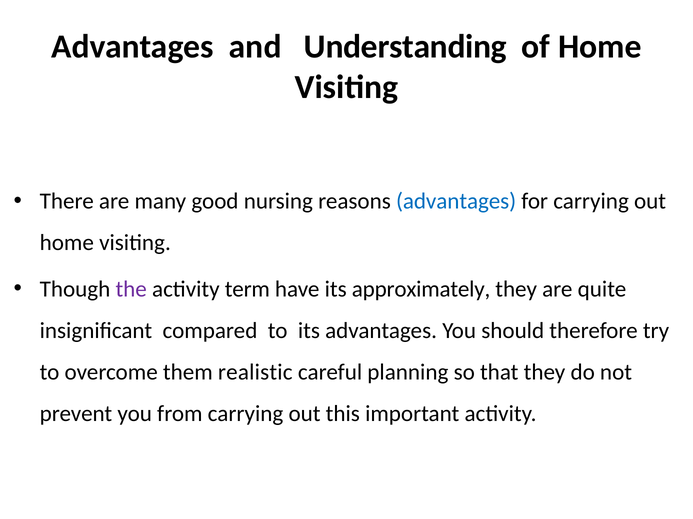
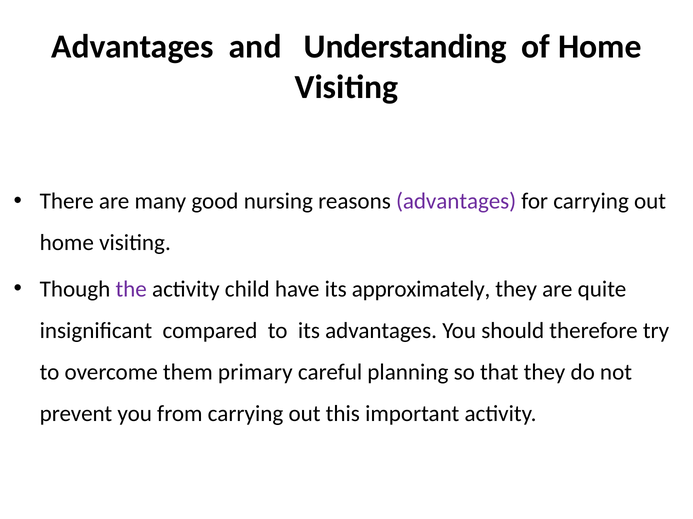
advantages colour: blue -> purple (456, 202)
term: term -> child (247, 289)
realistic: realistic -> primary (255, 372)
